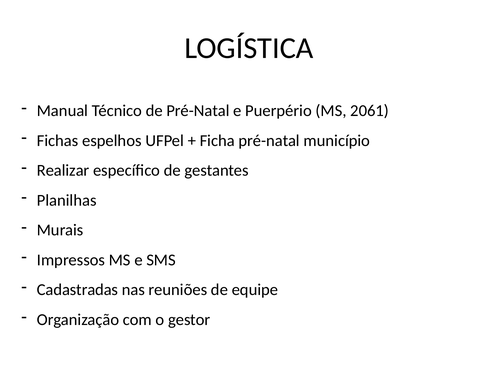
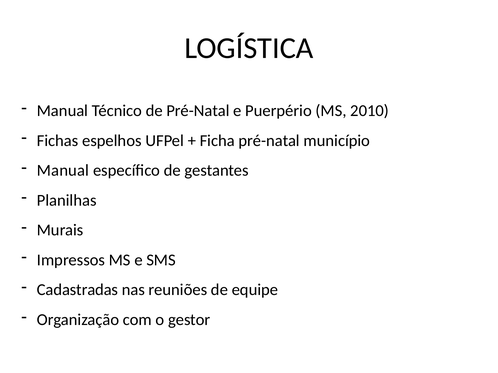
2061: 2061 -> 2010 (370, 111)
Realizar: Realizar -> Manual (63, 171)
